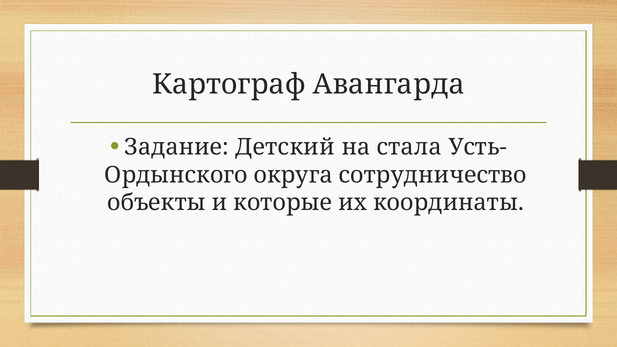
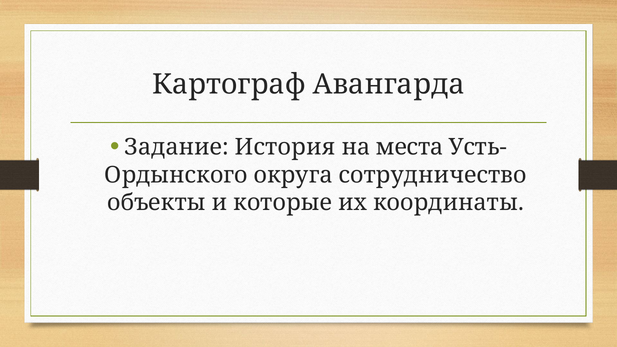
Детский: Детский -> История (285, 147)
стала: стала -> места (410, 147)
